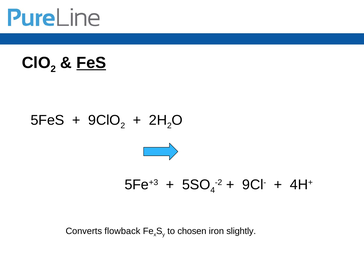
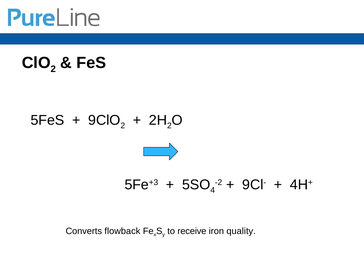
FeS underline: present -> none (91, 63)
chosen: chosen -> receive (192, 231)
slightly: slightly -> quality (241, 231)
